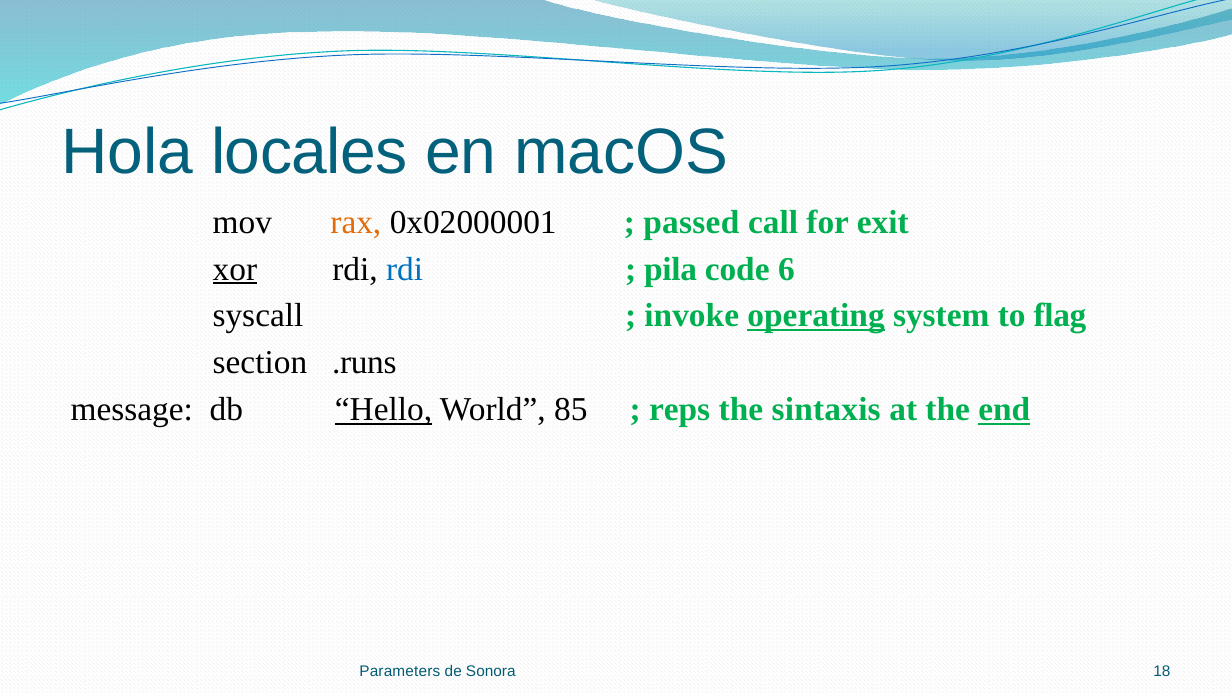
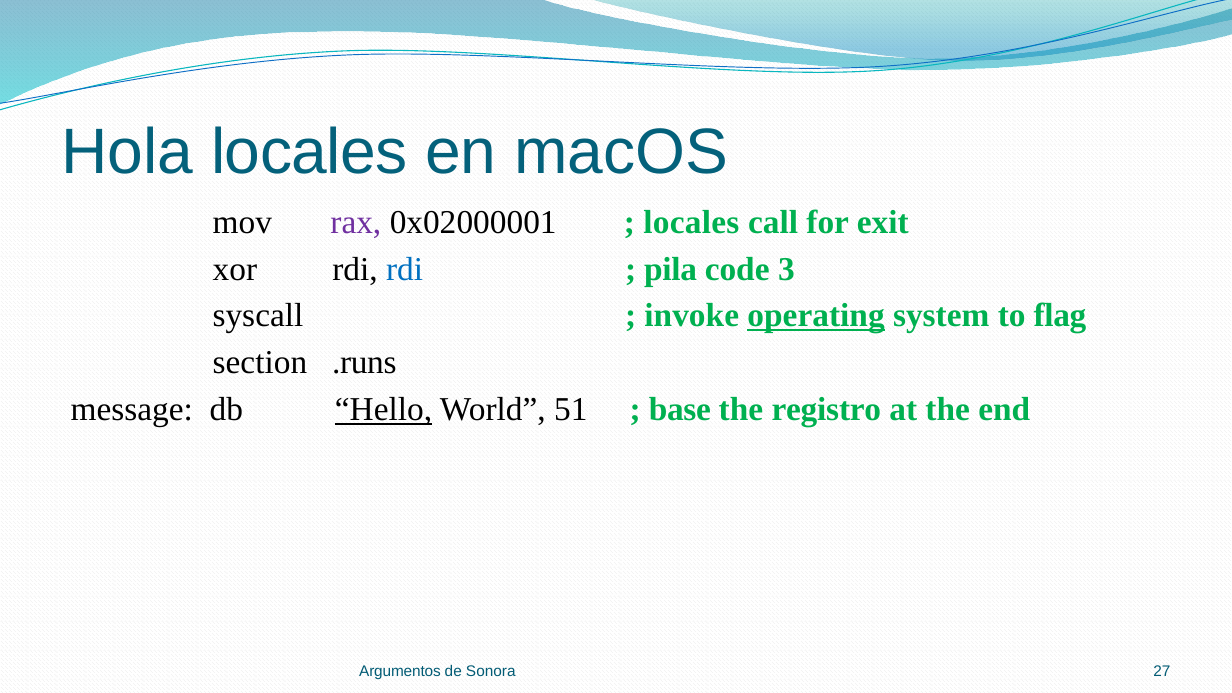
rax colour: orange -> purple (356, 222)
passed: passed -> locales (691, 222)
xor underline: present -> none (235, 269)
6: 6 -> 3 (786, 269)
85: 85 -> 51 (571, 409)
reps: reps -> base (680, 409)
sintaxis: sintaxis -> registro (826, 409)
end underline: present -> none (1004, 409)
Parameters: Parameters -> Argumentos (400, 671)
18: 18 -> 27 (1162, 671)
